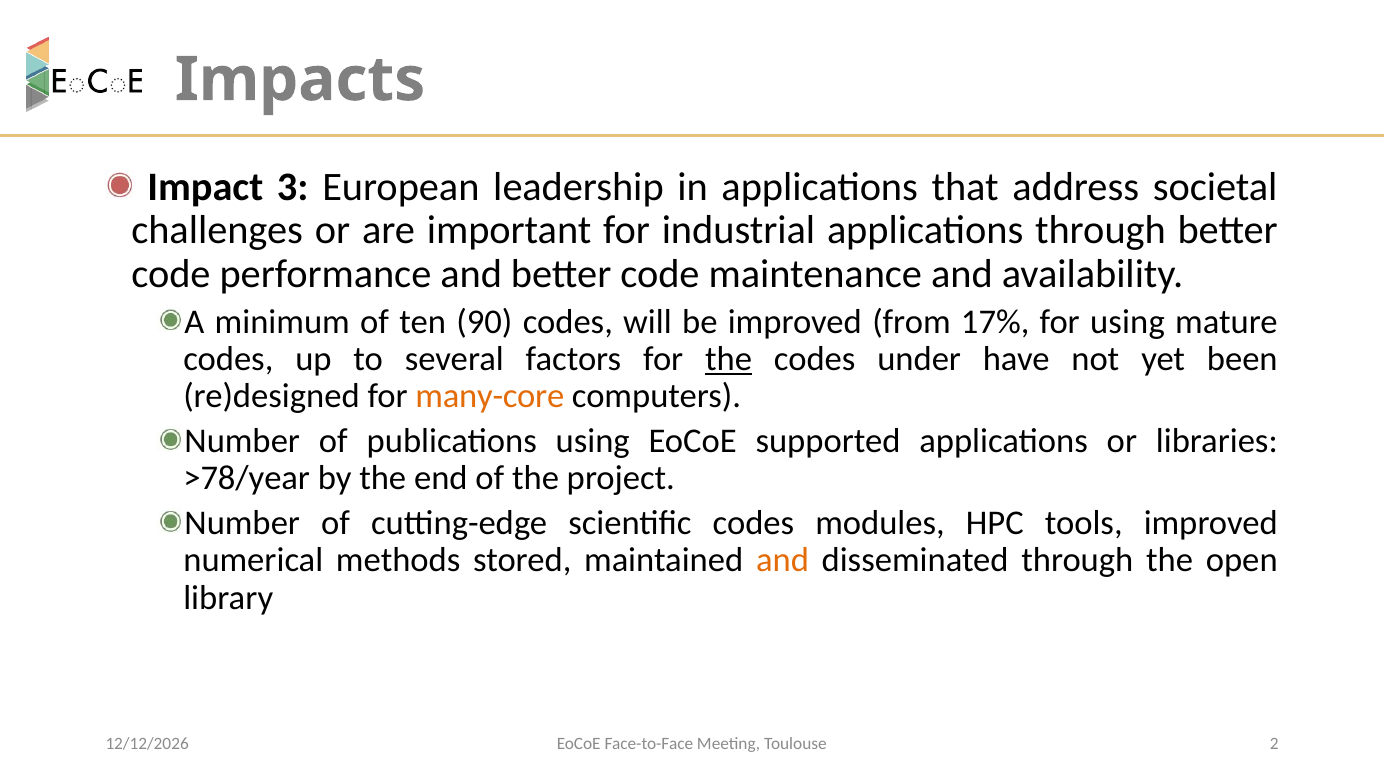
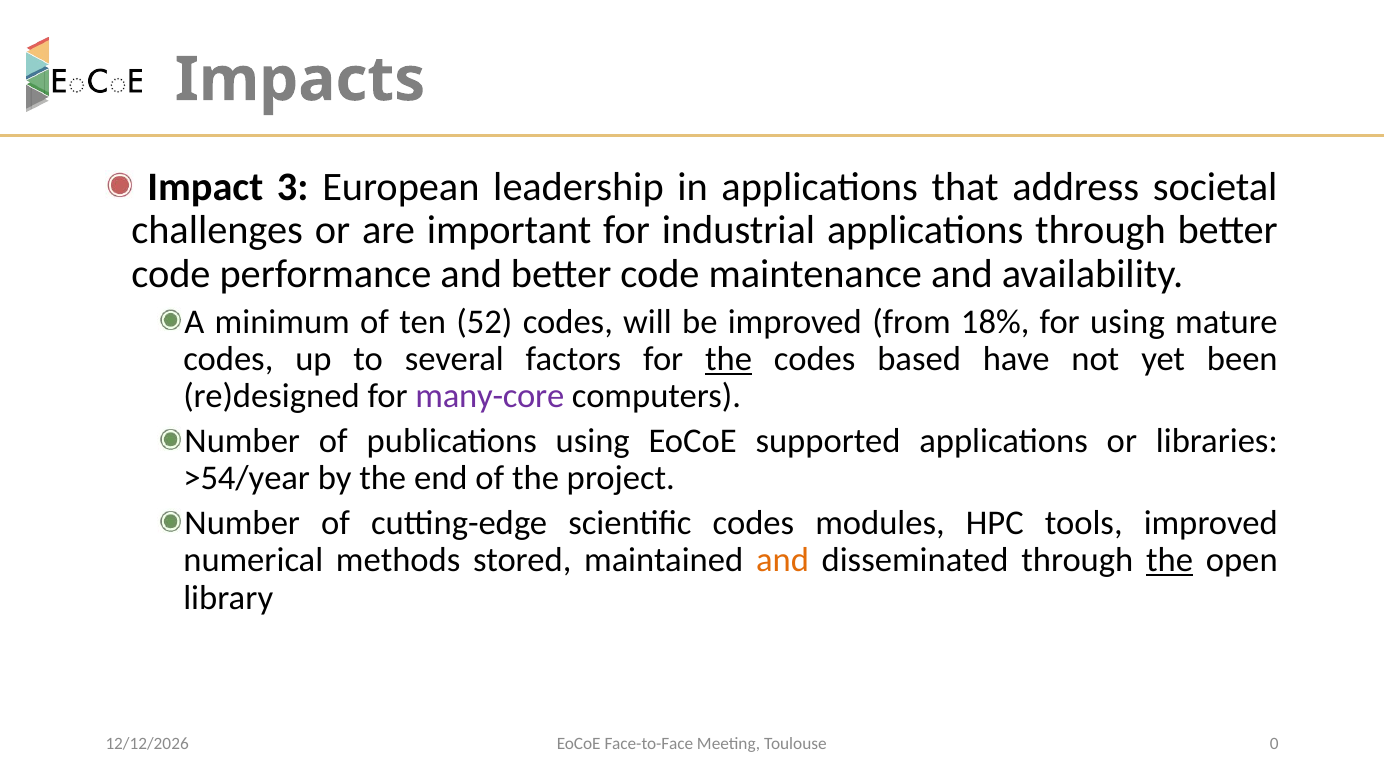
90: 90 -> 52 (484, 321)
17%: 17% -> 18% (995, 321)
under: under -> based (919, 359)
many-core colour: orange -> purple (490, 396)
>78/year: >78/year -> >54/year (247, 478)
the underline: none -> present (1170, 560)
2: 2 -> 0 (1274, 743)
